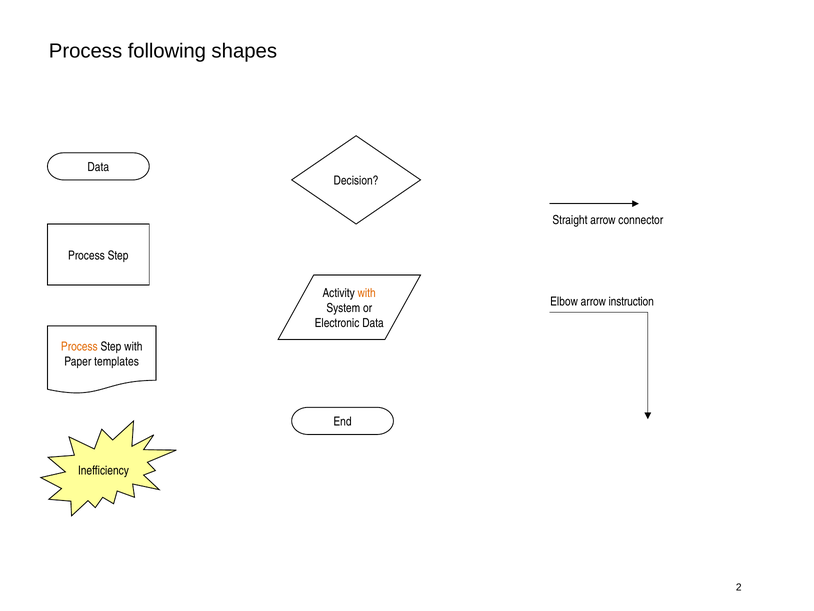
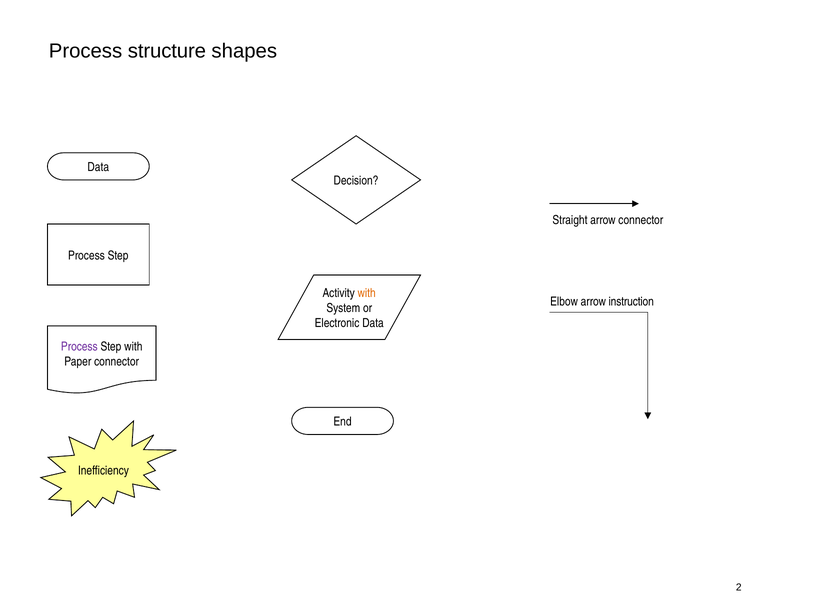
following: following -> structure (167, 51)
Process colour: orange -> purple (79, 346)
Paper templates: templates -> connector (117, 361)
